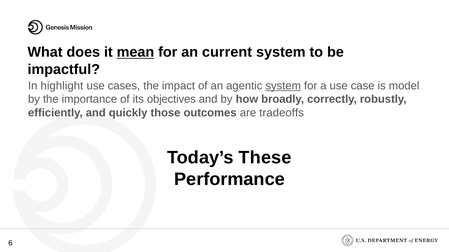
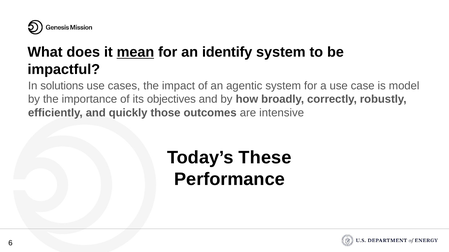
current: current -> identify (227, 52)
highlight: highlight -> solutions (62, 86)
system underline: present -> none (283, 86)
tradeoffs: tradeoffs -> intensive (282, 113)
